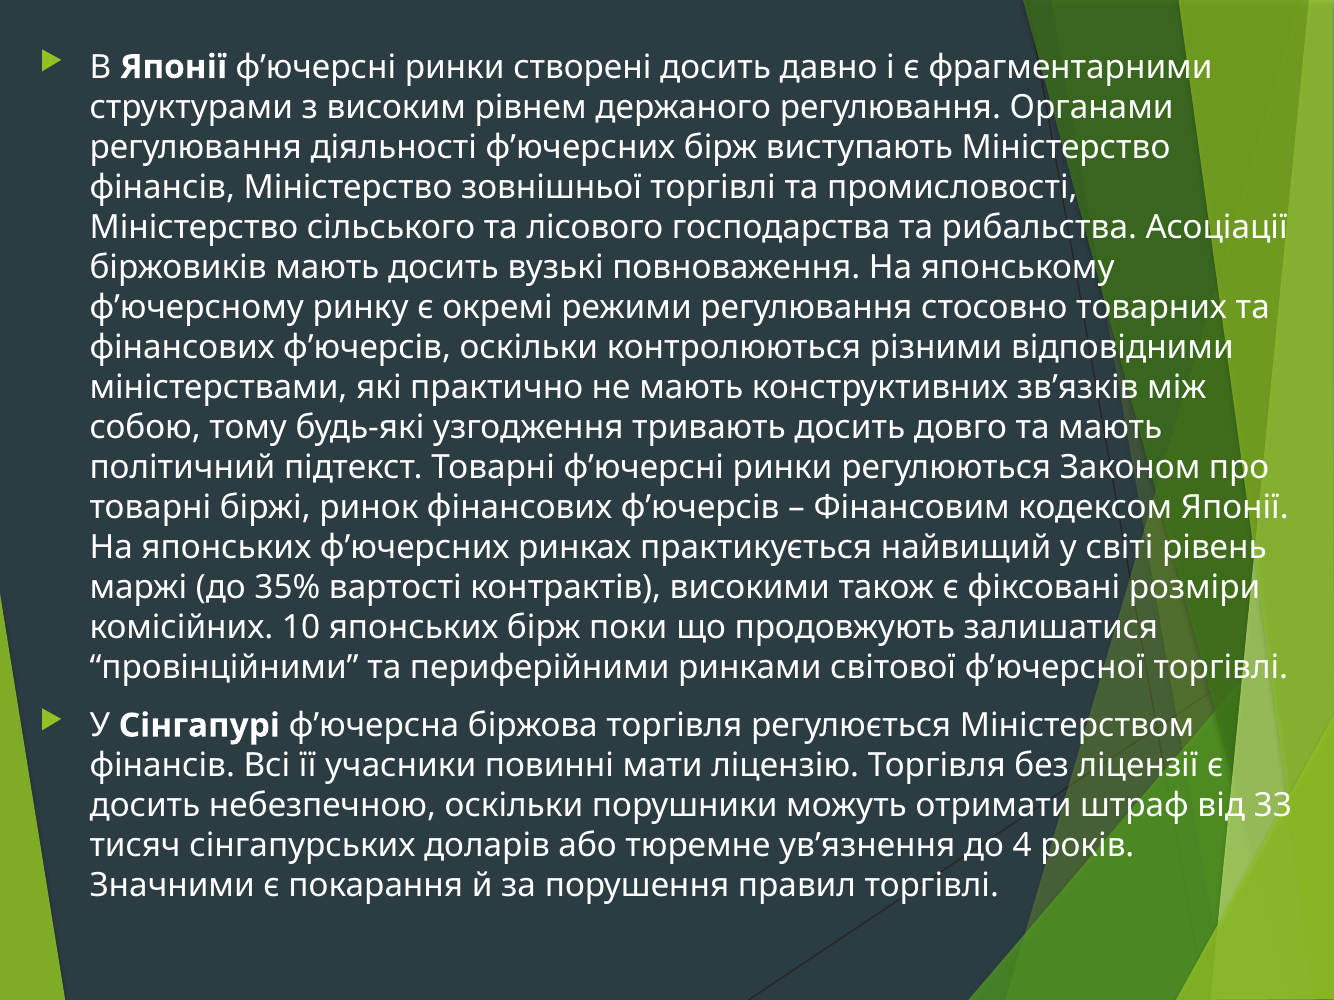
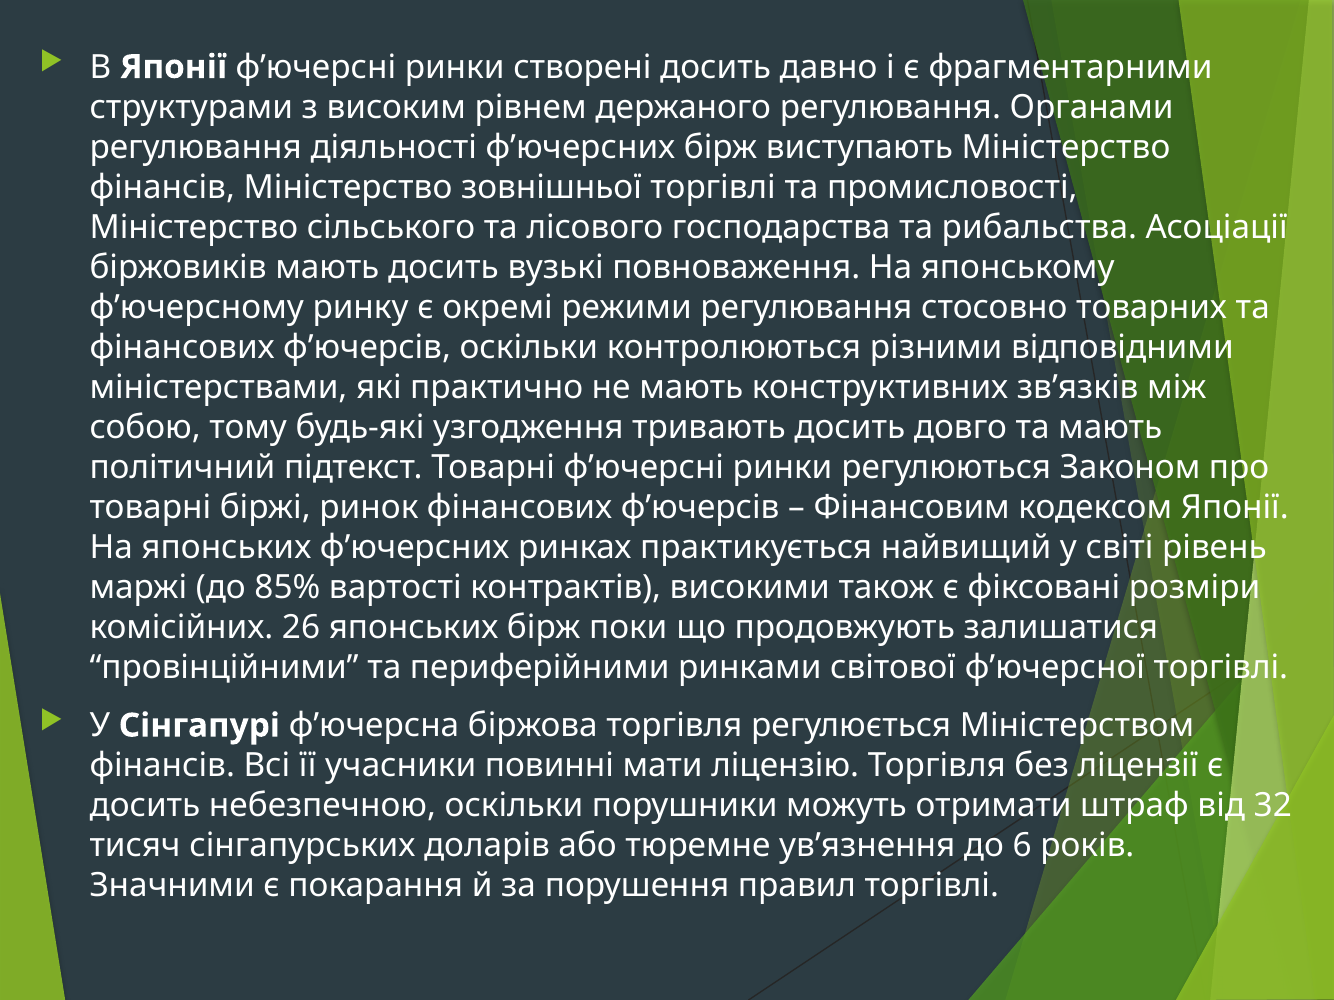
35%: 35% -> 85% (287, 587)
10: 10 -> 26 (301, 627)
33: 33 -> 32 (1273, 806)
4: 4 -> 6 (1022, 846)
